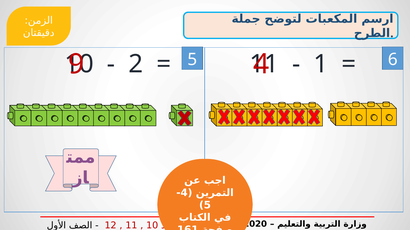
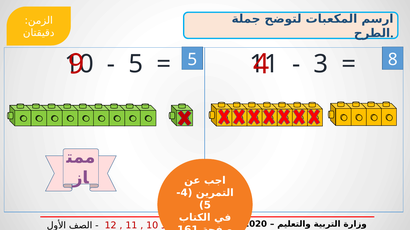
6: 6 -> 8 (393, 60)
2: 2 -> 5 (136, 64)
1: 1 -> 3 (321, 64)
